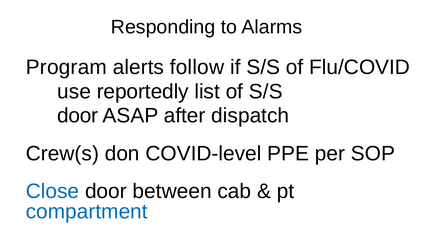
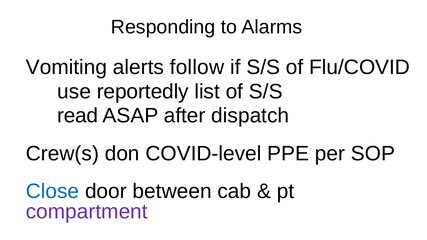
Program: Program -> Vomiting (66, 67)
door: door -> read (78, 116)
compartment colour: blue -> purple (87, 212)
